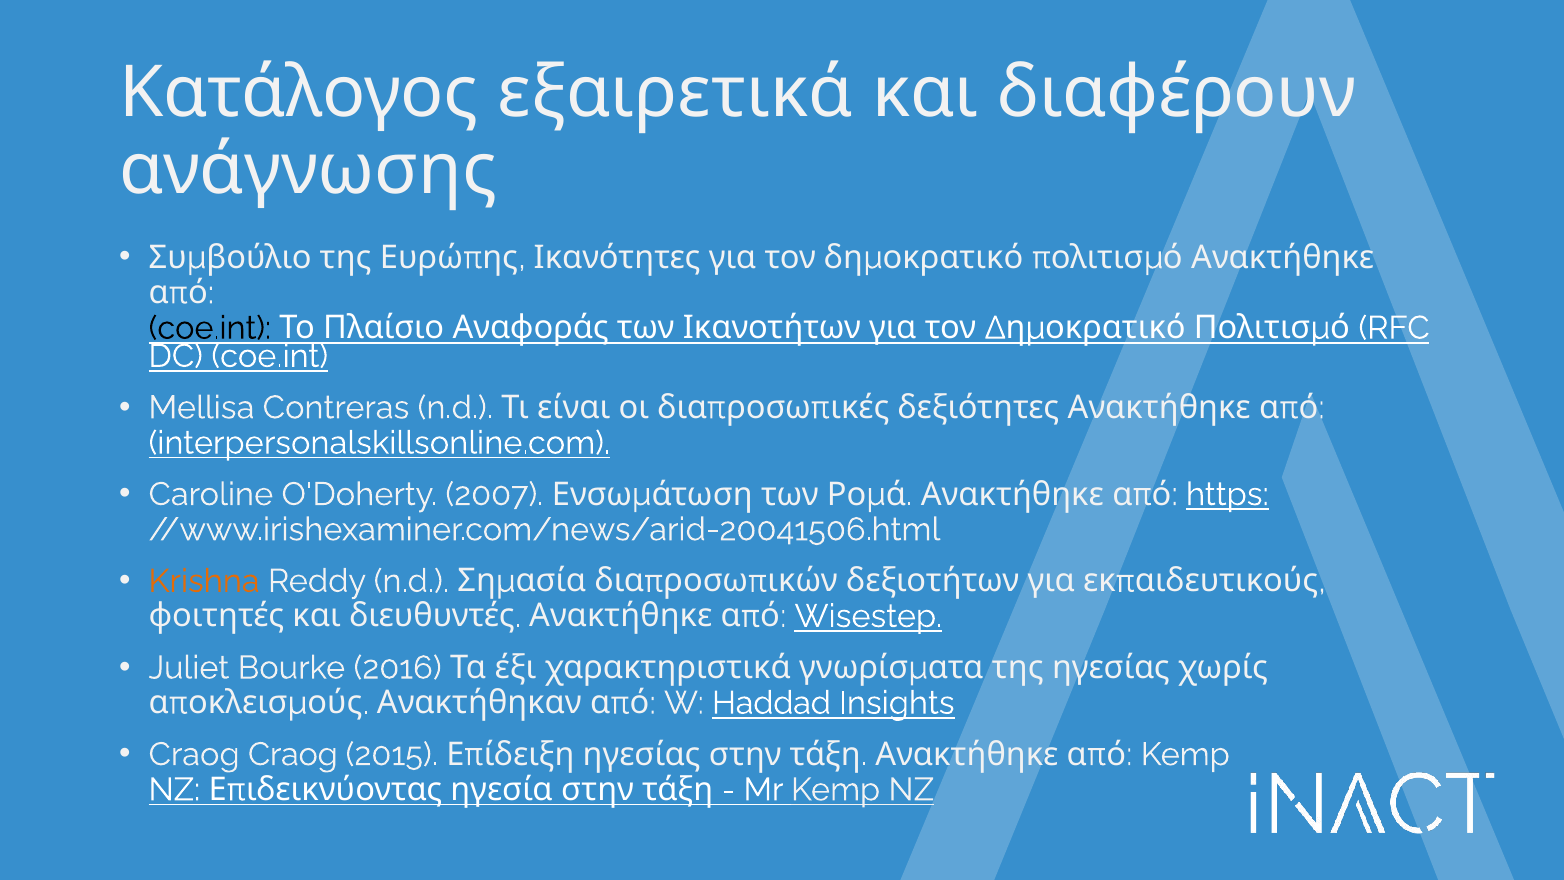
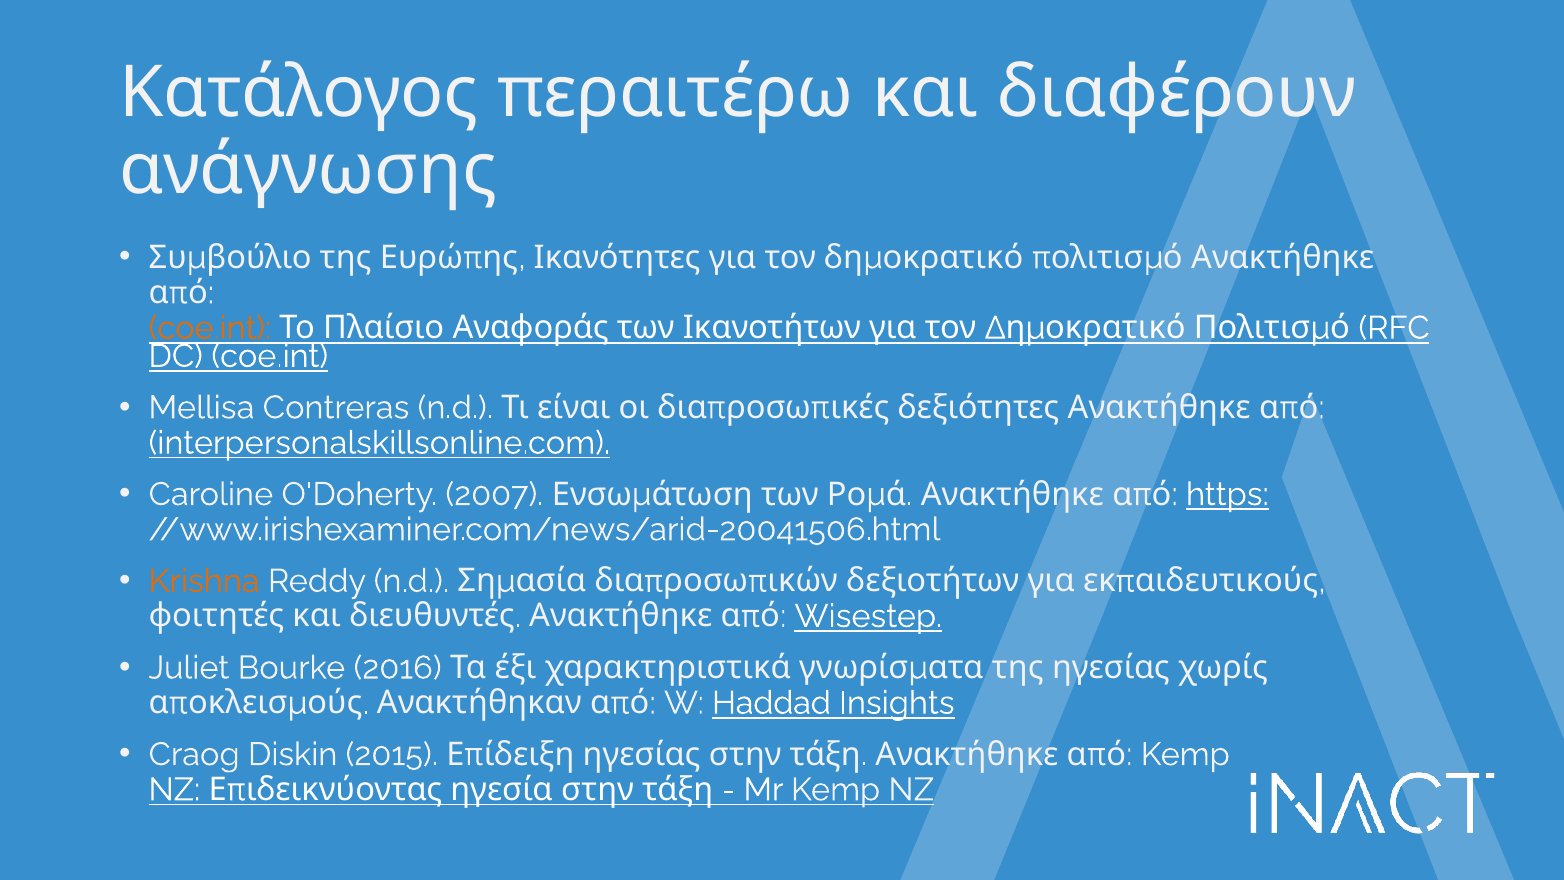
εξαιρετικά: εξαιρετικά -> περαιτέρω (676, 93)
coe.int colour: black -> orange (210, 328)
Craog Craog: Craog -> Diskin (293, 754)
